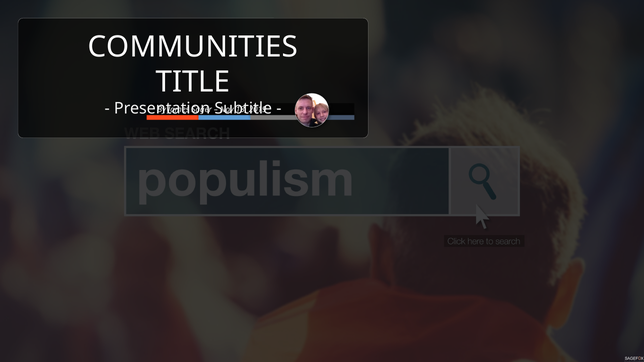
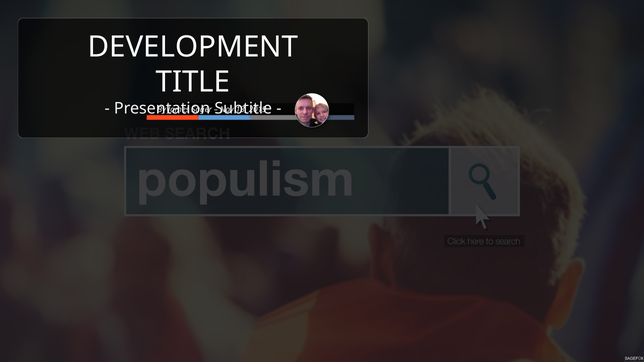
COMMUNITIES: COMMUNITIES -> DEVELOPMENT (193, 47)
